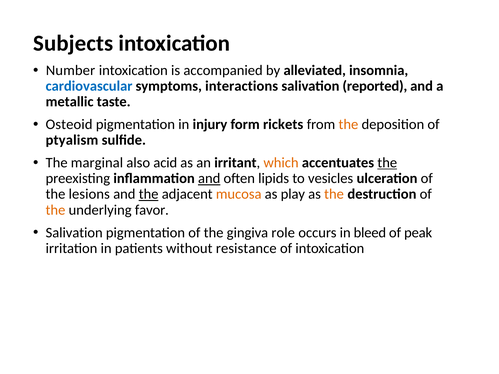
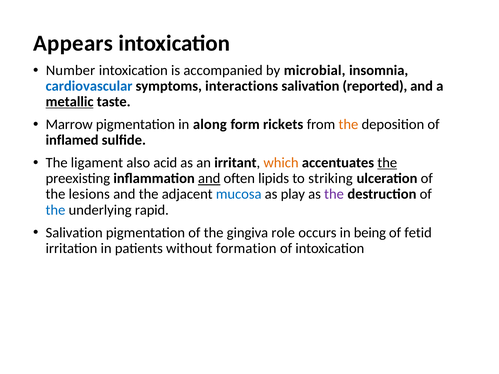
Subjects: Subjects -> Appears (73, 43)
alleviated: alleviated -> microbial (315, 70)
metallic underline: none -> present (70, 102)
Osteoid: Osteoid -> Marrow (69, 125)
injury: injury -> along (210, 125)
ptyalism: ptyalism -> inflamed (72, 140)
marginal: marginal -> ligament (97, 163)
vesicles: vesicles -> striking (331, 179)
the underline: present -> none (149, 194)
mucosa colour: orange -> blue (239, 194)
the colour: orange -> purple (334, 194)
the colour: orange -> blue (55, 210)
favor: favor -> rapid (152, 210)
bleed: bleed -> being (370, 233)
peak: peak -> fetid (418, 233)
resistance: resistance -> formation (246, 248)
